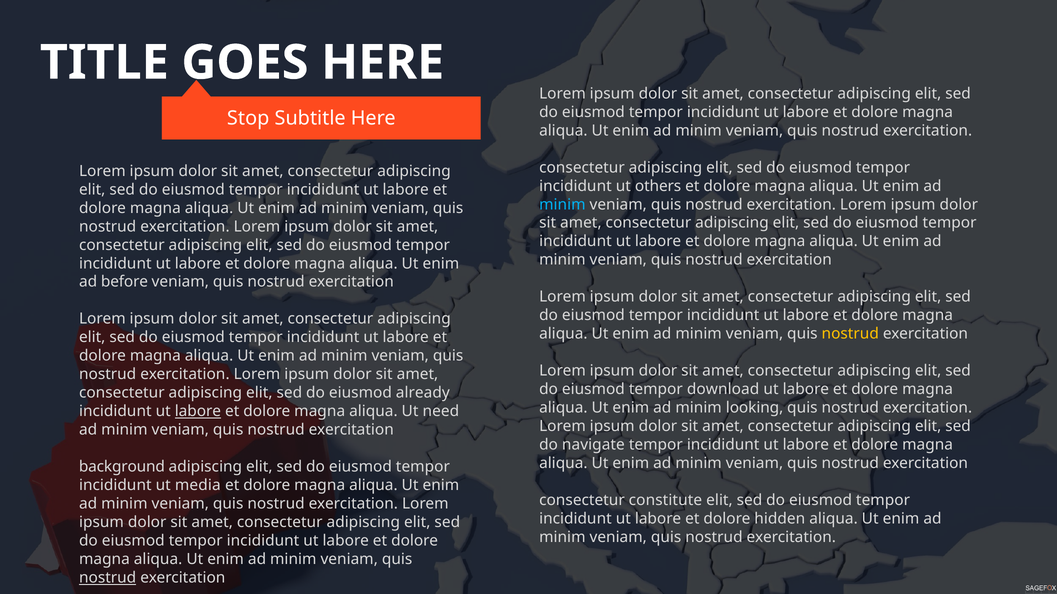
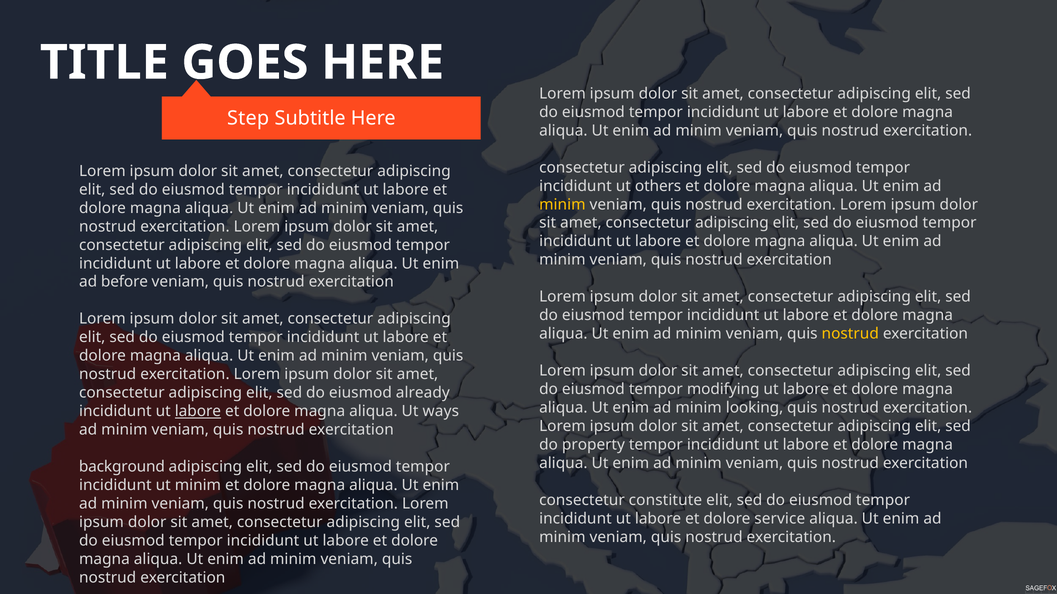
Stop: Stop -> Step (248, 118)
minim colour: light blue -> yellow (562, 205)
download: download -> modifying (723, 390)
need: need -> ways (441, 412)
navigate: navigate -> property (593, 445)
ut media: media -> minim (198, 486)
hidden: hidden -> service (780, 519)
nostrud underline: present -> none (108, 578)
